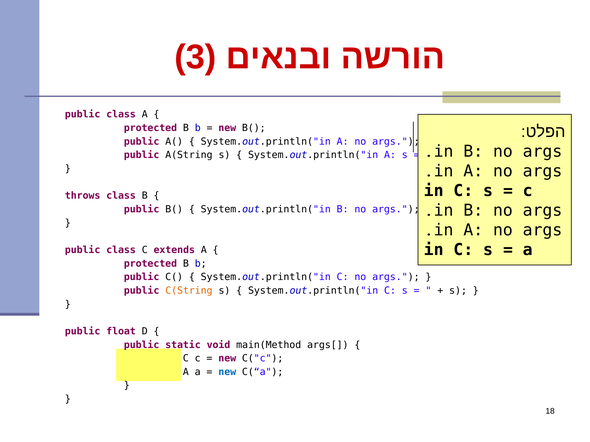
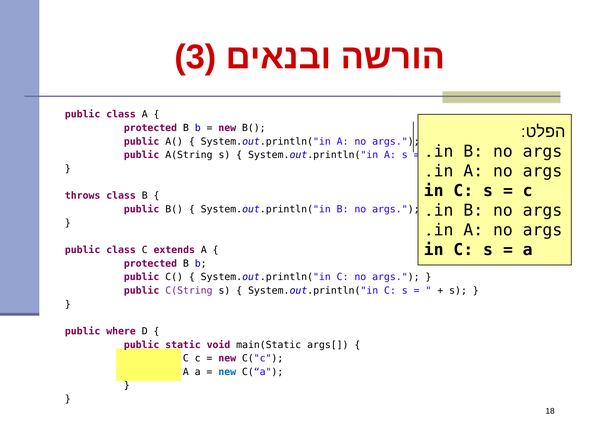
C(String colour: orange -> purple (189, 291)
float: float -> where (121, 332)
main(Method: main(Method -> main(Static (269, 345)
